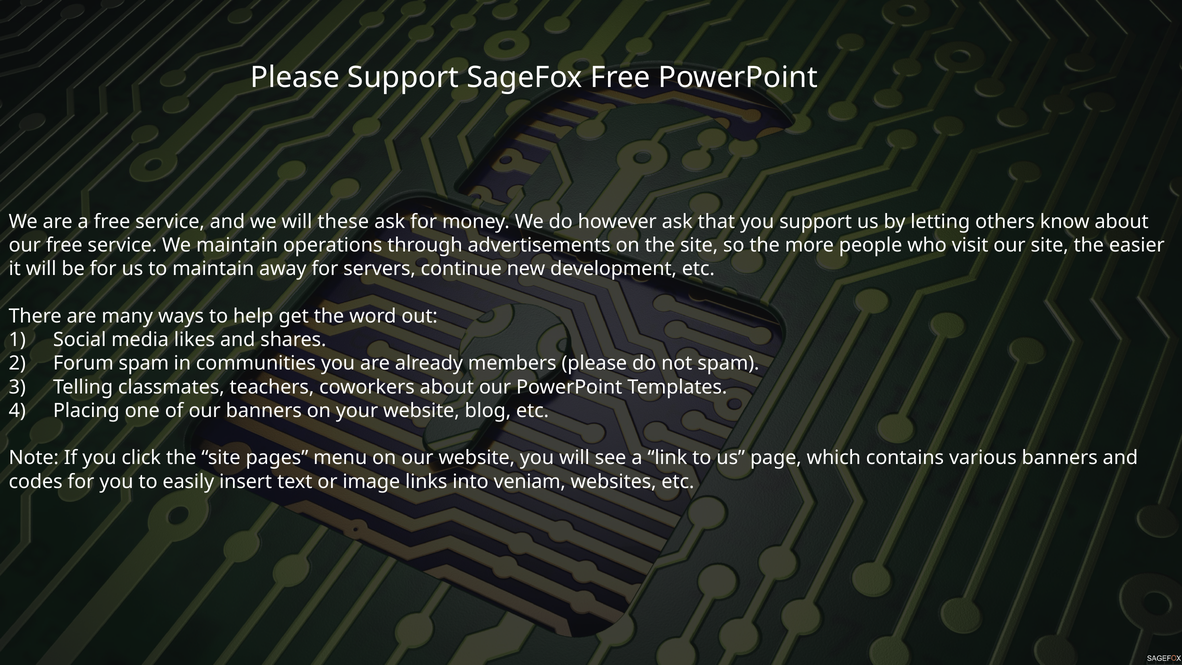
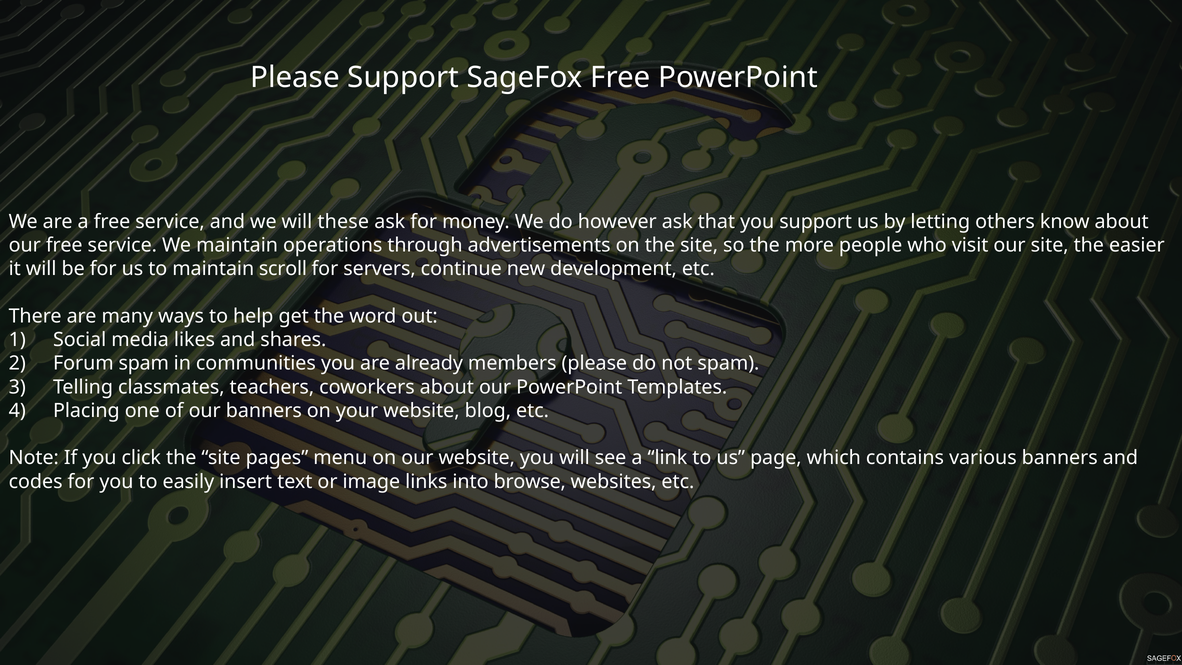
away: away -> scroll (283, 269)
veniam: veniam -> browse (530, 481)
